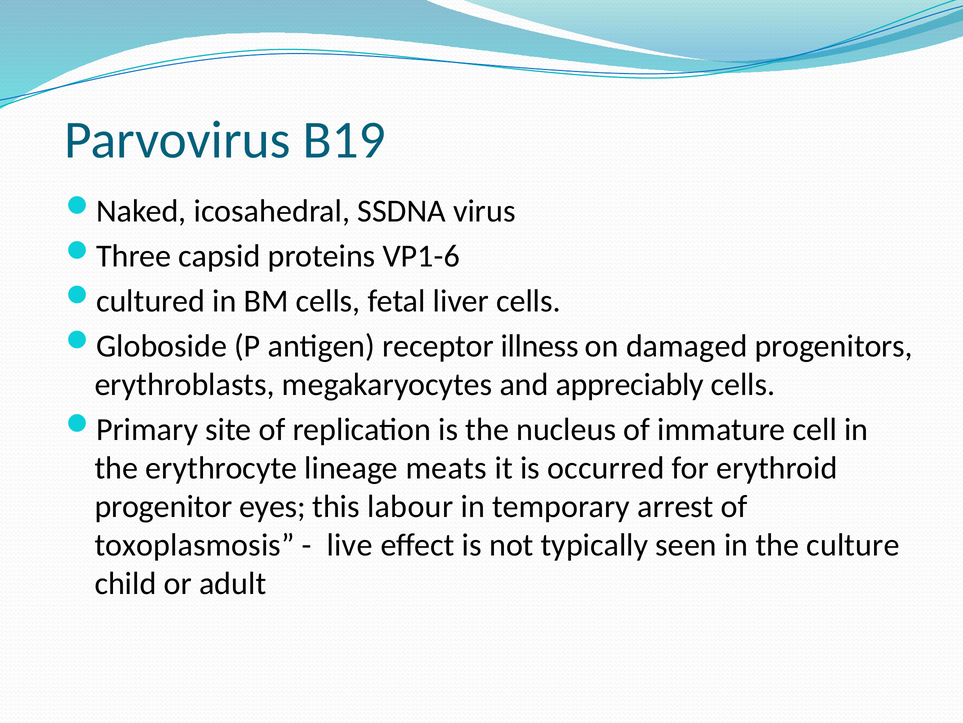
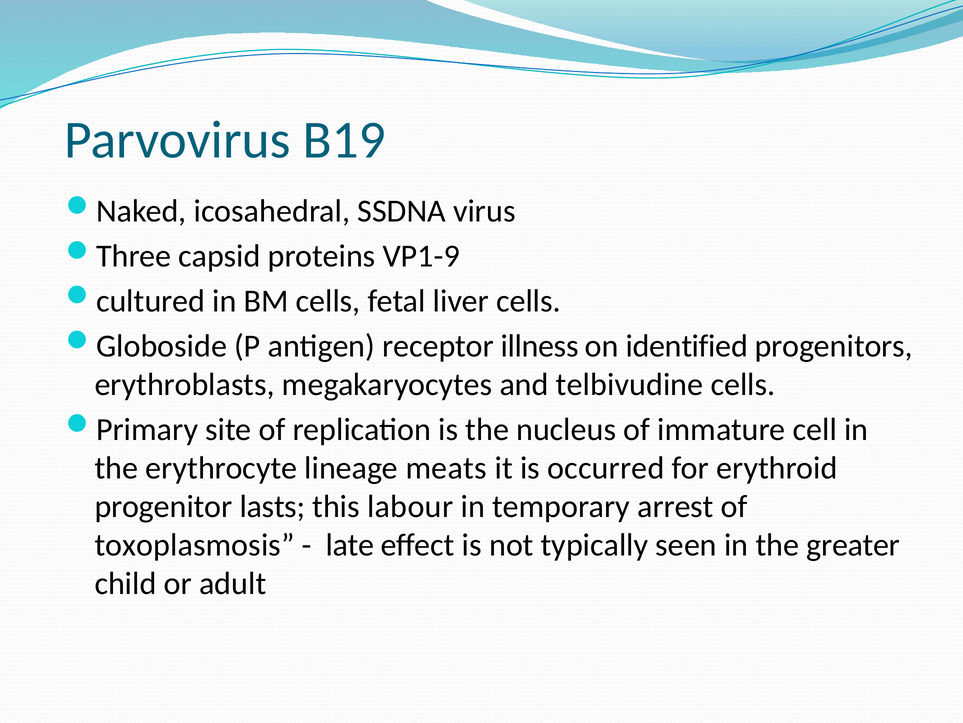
VP1-6: VP1-6 -> VP1-9 (421, 256)
damaged: damaged -> identified (687, 346)
appreciably: appreciably -> telbivudine (630, 384)
eyes: eyes -> lasts (272, 506)
live: live -> late (350, 545)
culture: culture -> greater (853, 545)
